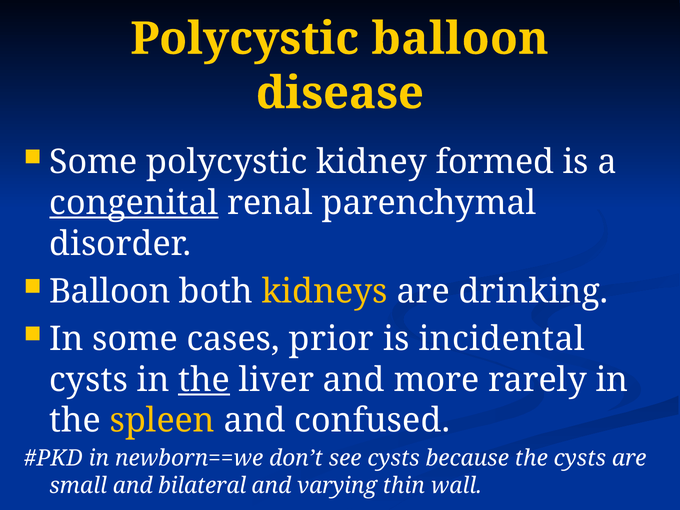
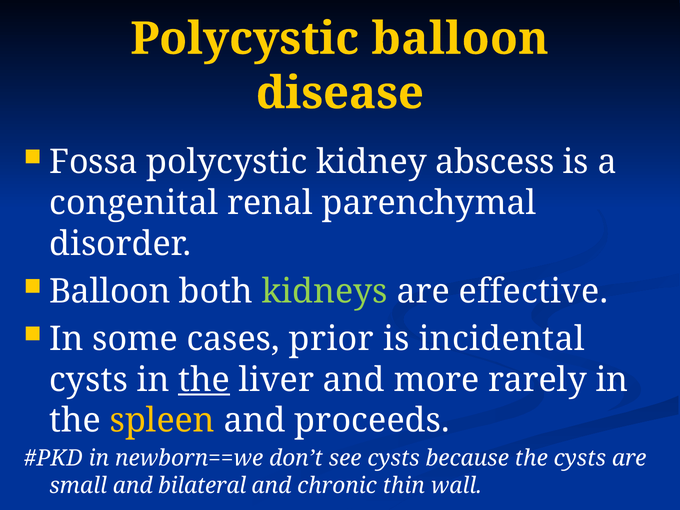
Some: Some -> Fossa (94, 162)
formed: formed -> abscess (495, 162)
congenital underline: present -> none (134, 203)
kidneys colour: yellow -> light green (325, 291)
drinking: drinking -> effective (534, 291)
confused: confused -> proceeds (372, 421)
varying: varying -> chronic (337, 486)
